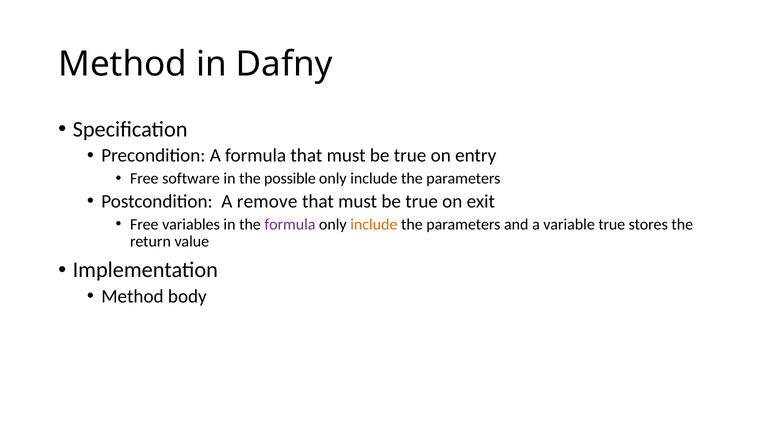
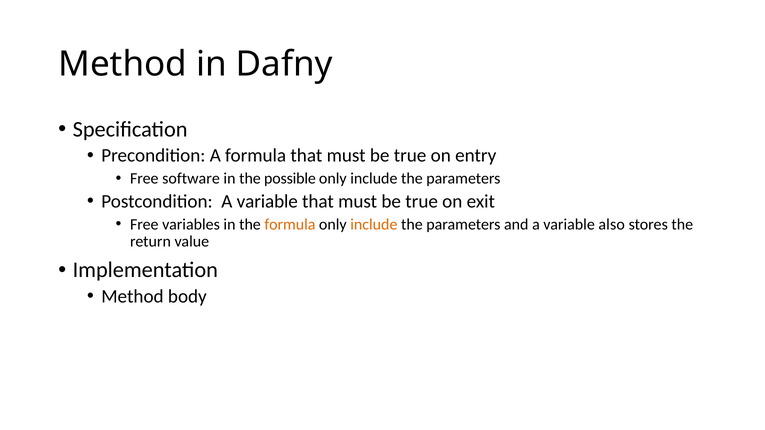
Postcondition A remove: remove -> variable (267, 202)
formula colour: purple -> orange (290, 224)
variable true: true -> also (612, 224)
